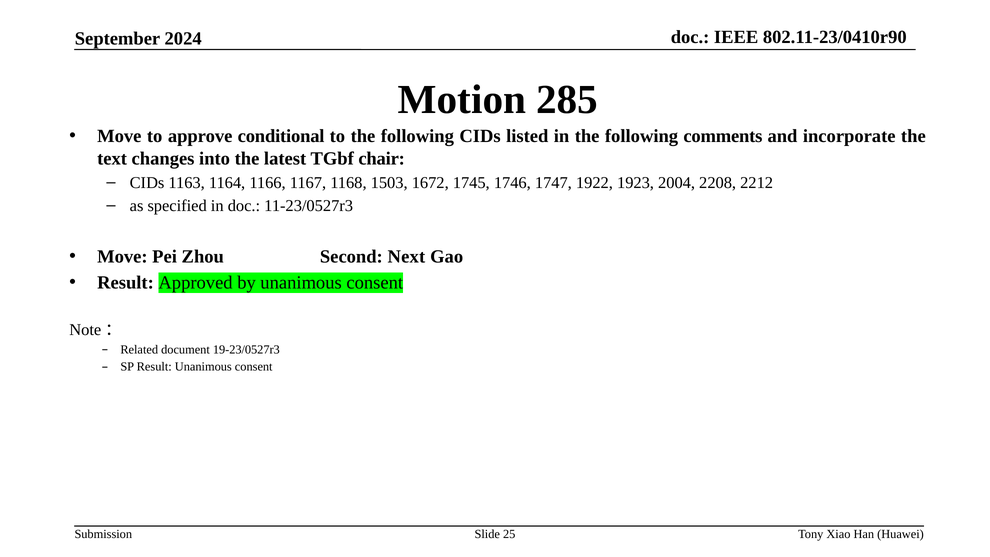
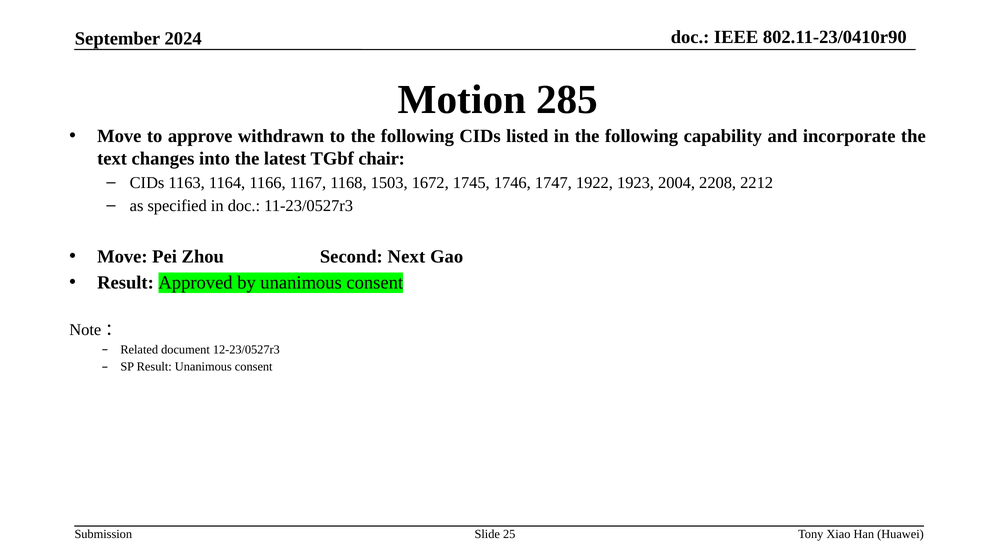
conditional: conditional -> withdrawn (281, 136)
comments: comments -> capability (723, 136)
19-23/0527r3: 19-23/0527r3 -> 12-23/0527r3 (246, 349)
